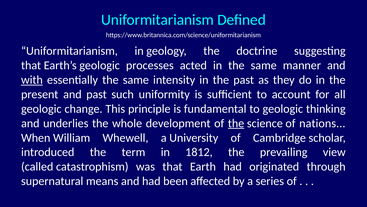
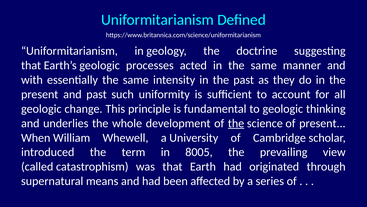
with underline: present -> none (32, 80)
of nations: nations -> present (322, 123)
1812: 1812 -> 8005 (199, 152)
